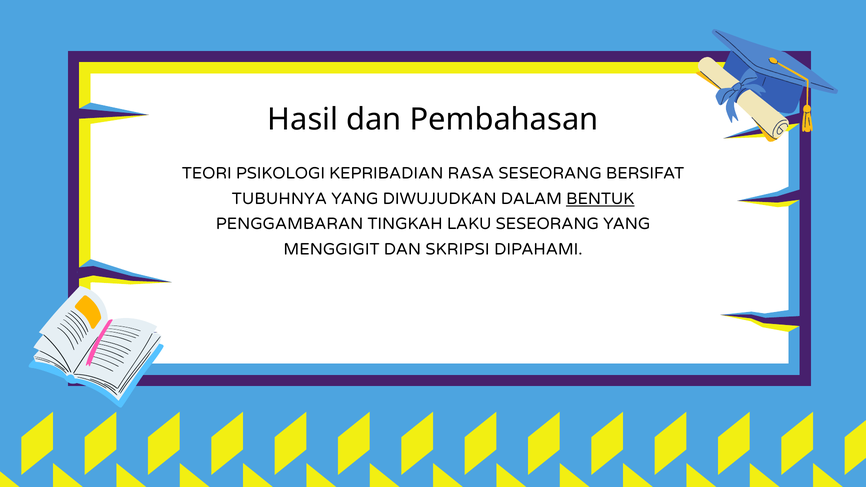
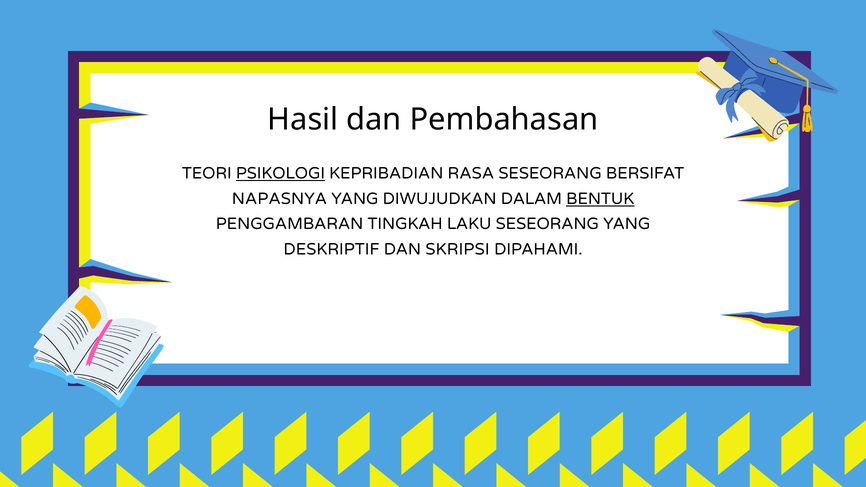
PSIKOLOGI underline: none -> present (280, 173)
TUBUHNYA: TUBUHNYA -> NAPASNYA (279, 199)
MENGGIGIT: MENGGIGIT -> DESKRIPTIF (332, 249)
